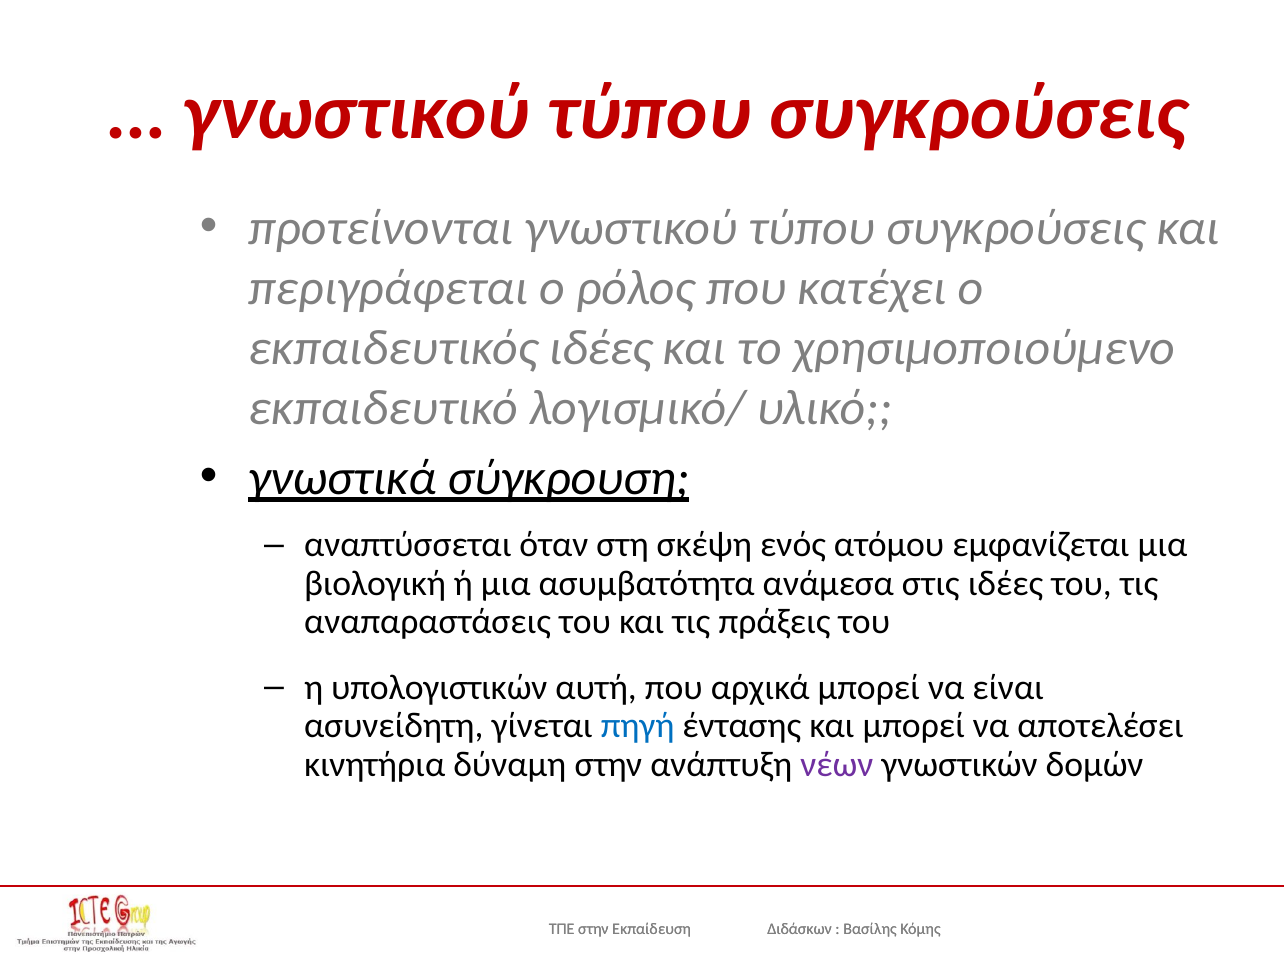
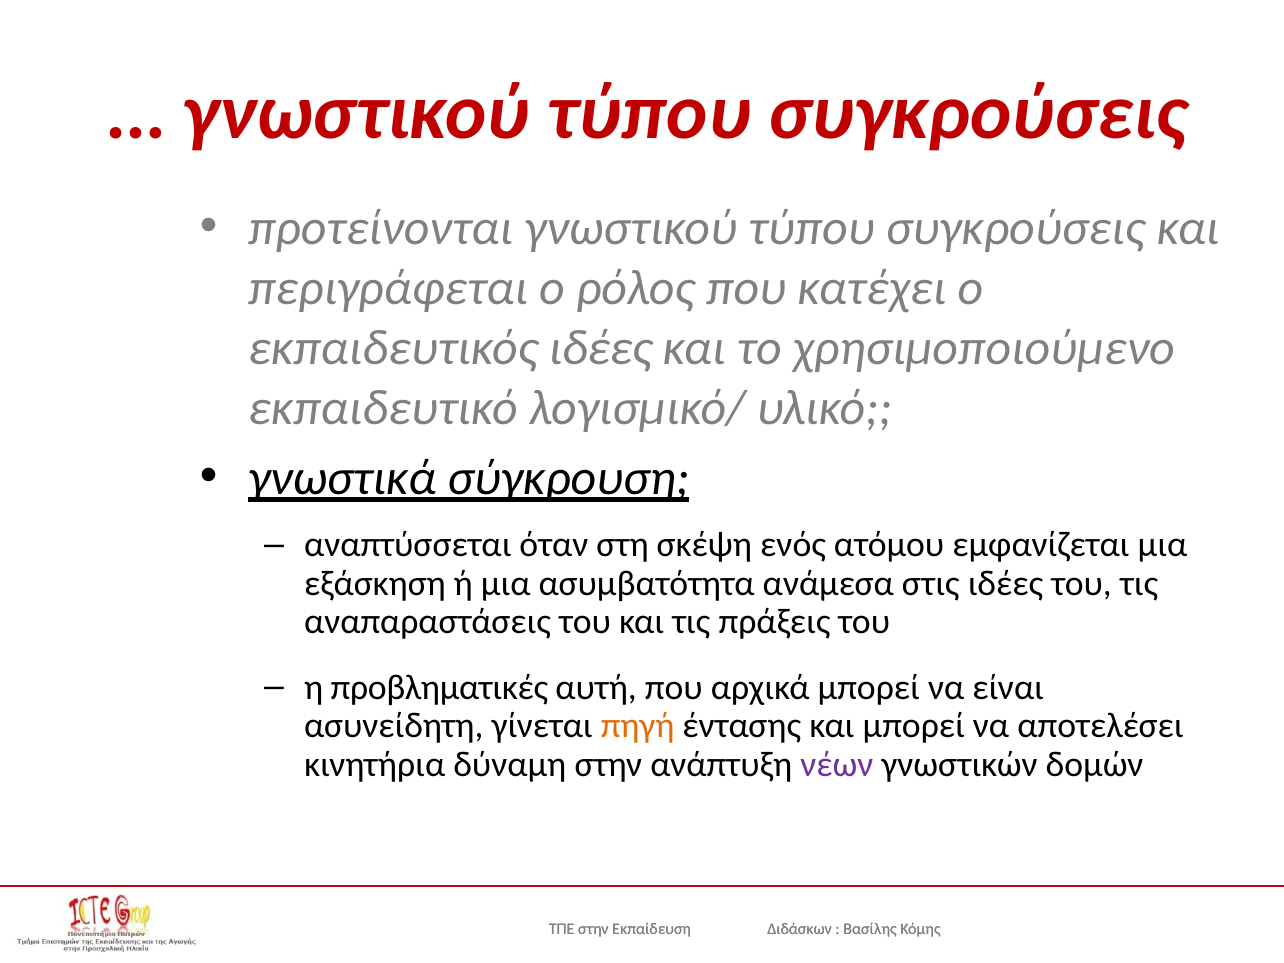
βιολογική: βιολογική -> εξάσκηση (375, 584)
υπολογιστικών: υπολογιστικών -> προβληματικές (439, 687)
πηγή colour: blue -> orange (638, 726)
